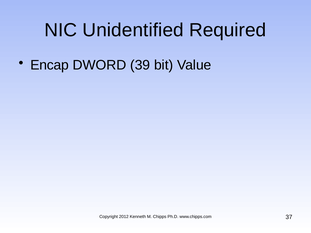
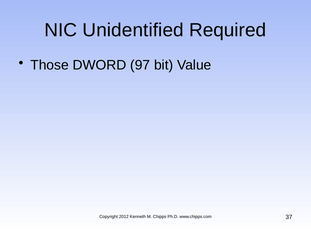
Encap: Encap -> Those (50, 65)
39: 39 -> 97 (140, 65)
